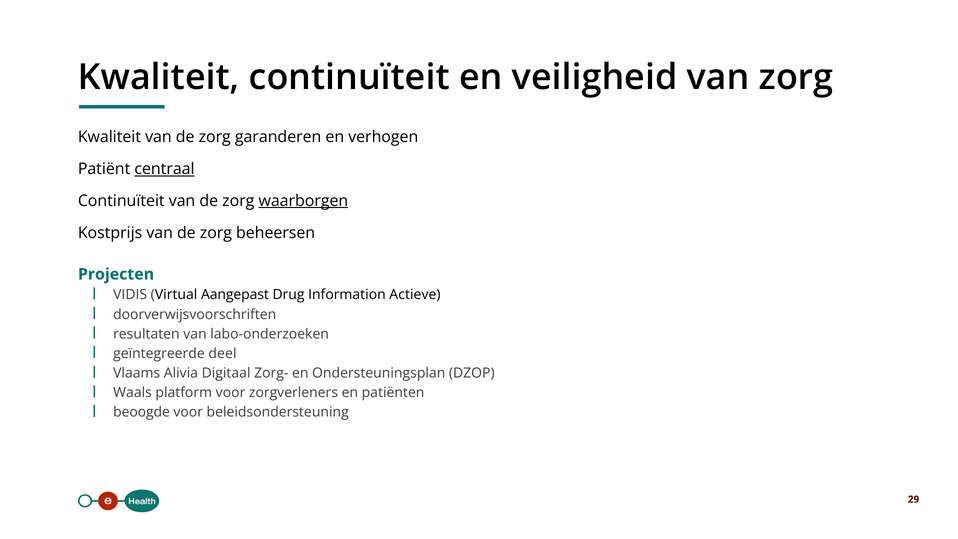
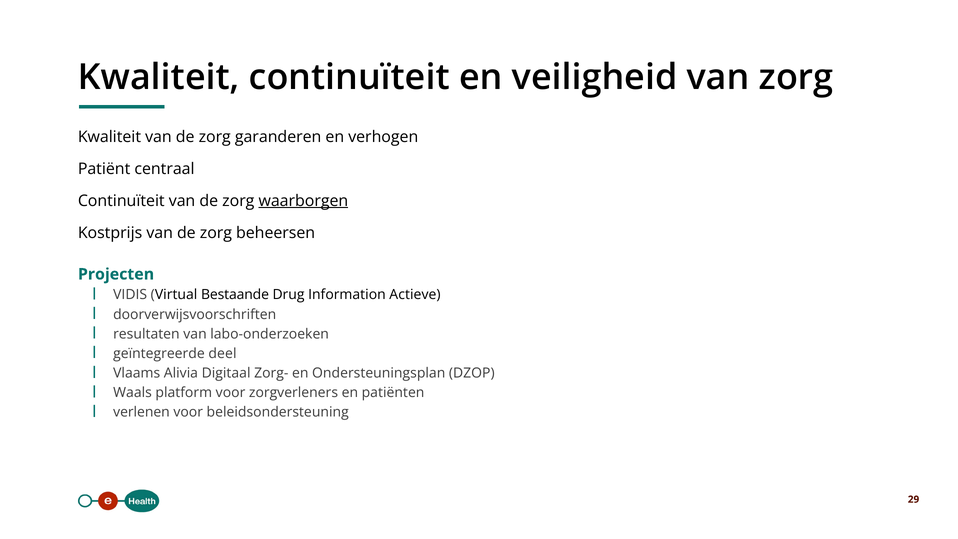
centraal underline: present -> none (165, 169)
Aangepast: Aangepast -> Bestaande (235, 295)
beoogde: beoogde -> verlenen (142, 412)
